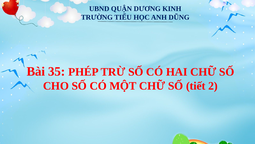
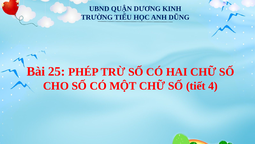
35: 35 -> 25 (57, 71)
2: 2 -> 4 (213, 86)
